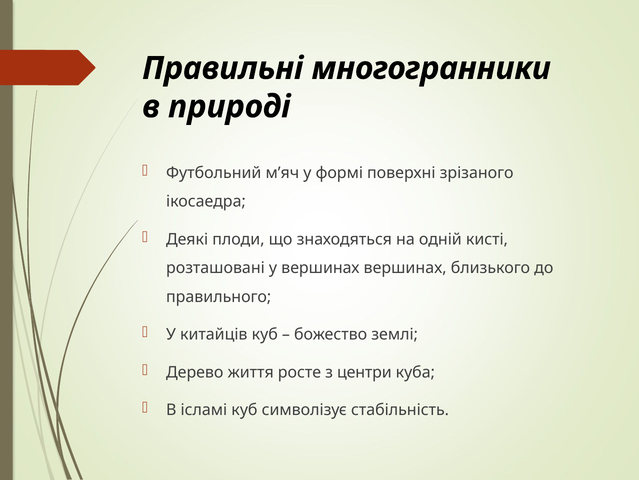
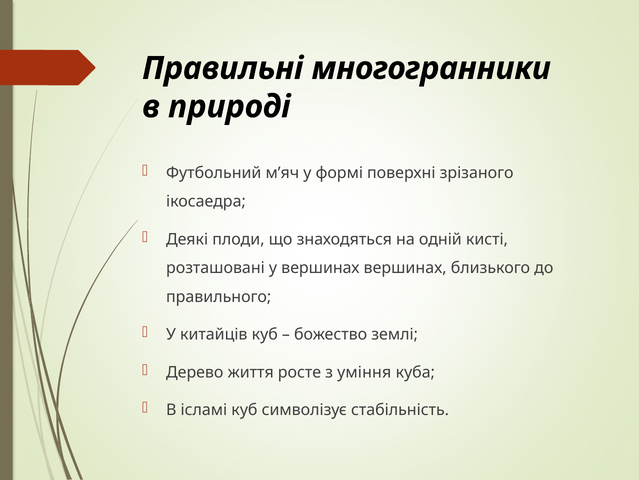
центри: центри -> уміння (364, 372)
